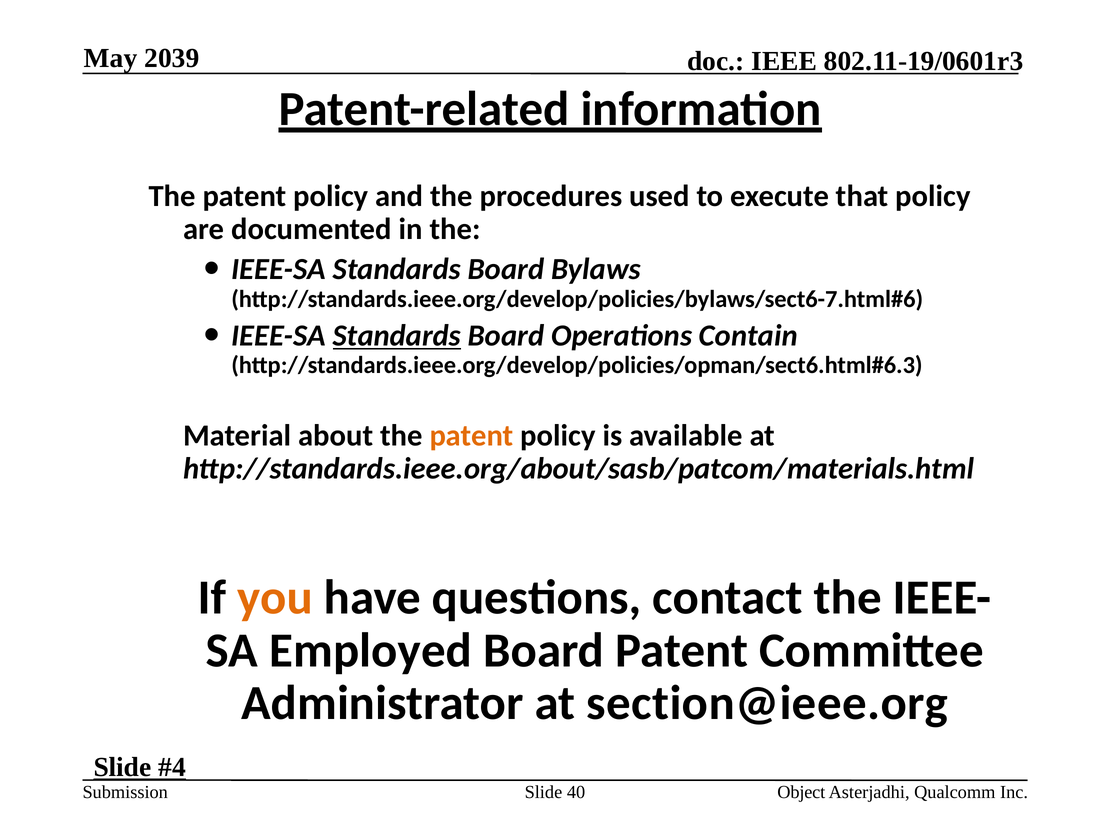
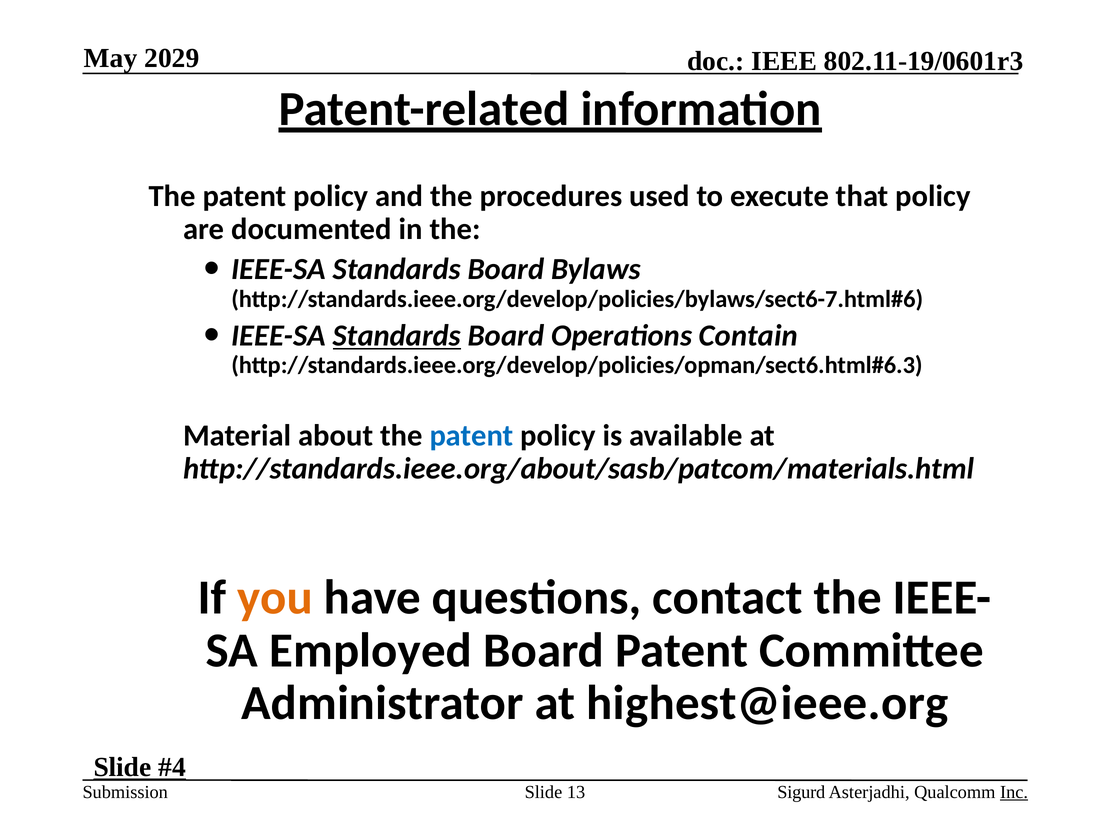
2039: 2039 -> 2029 (172, 58)
patent colour: orange -> blue (472, 436)
section@ieee.org: section@ieee.org -> highest@ieee.org (767, 703)
40: 40 -> 13 (576, 792)
Object: Object -> Sigurd (801, 792)
Inc underline: none -> present (1014, 792)
